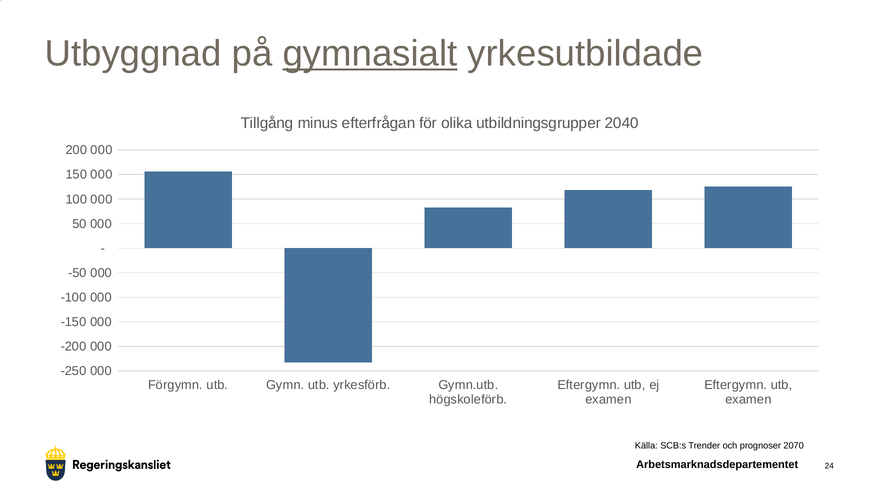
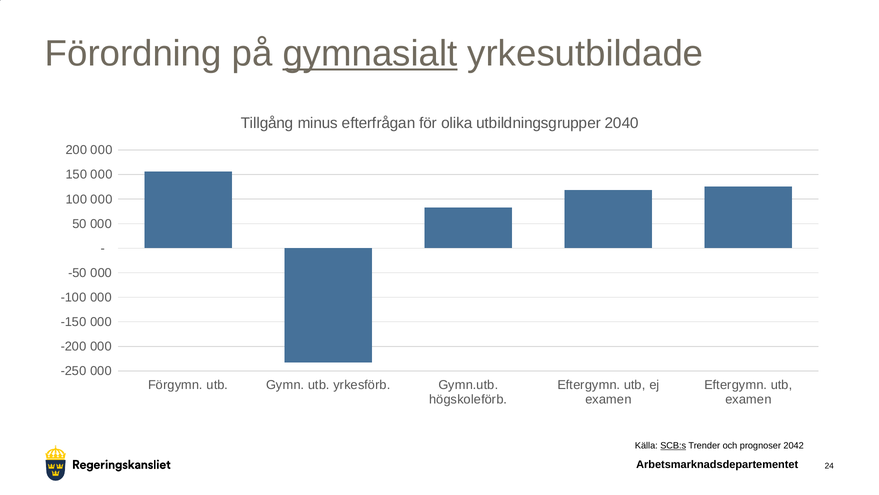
Utbyggnad: Utbyggnad -> Förordning (133, 54)
SCB:s underline: none -> present (673, 445)
2070: 2070 -> 2042 (794, 445)
